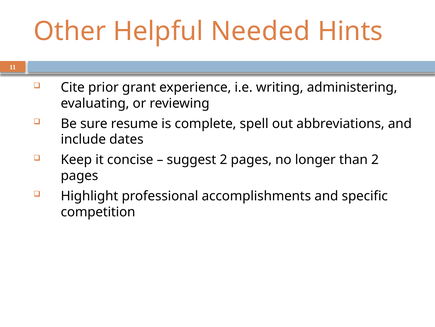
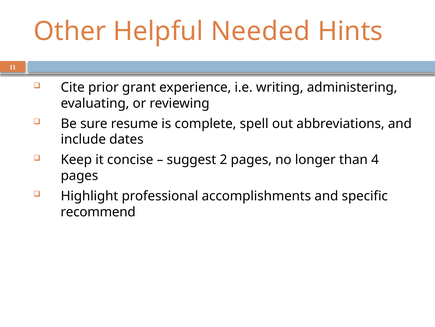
than 2: 2 -> 4 (375, 159)
competition: competition -> recommend (98, 212)
